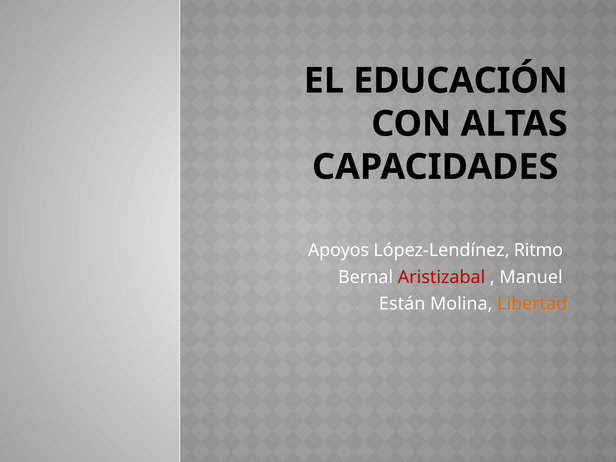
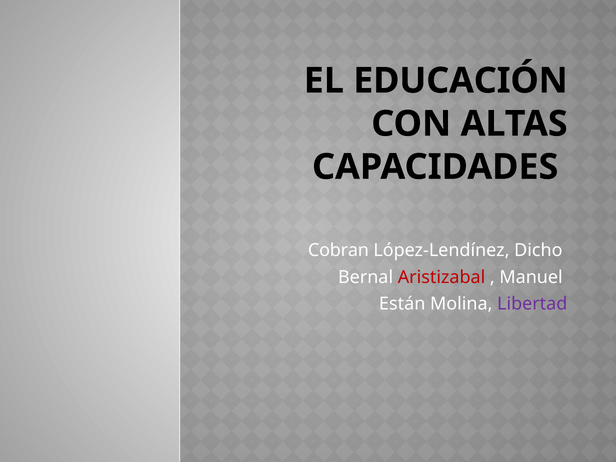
Apoyos: Apoyos -> Cobran (338, 251)
Ritmo: Ritmo -> Dicho (538, 251)
Libertad colour: orange -> purple (532, 304)
